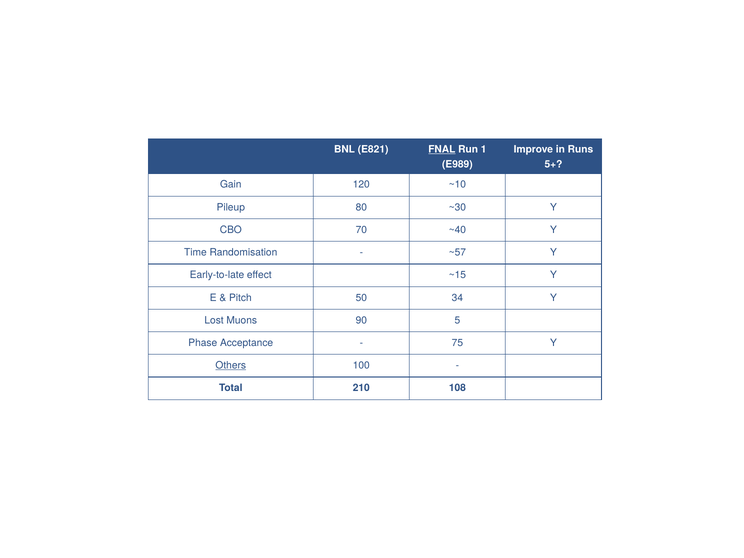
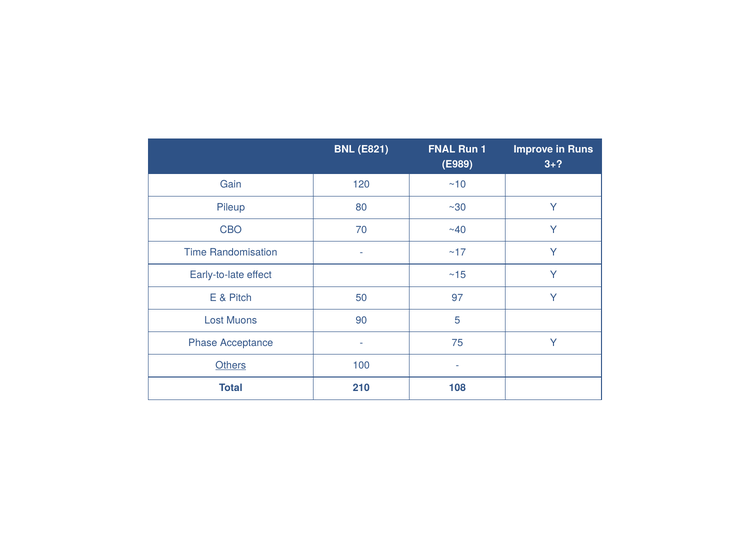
FNAL underline: present -> none (442, 150)
5+: 5+ -> 3+ (553, 164)
~57: ~57 -> ~17 (457, 252)
34: 34 -> 97 (457, 298)
